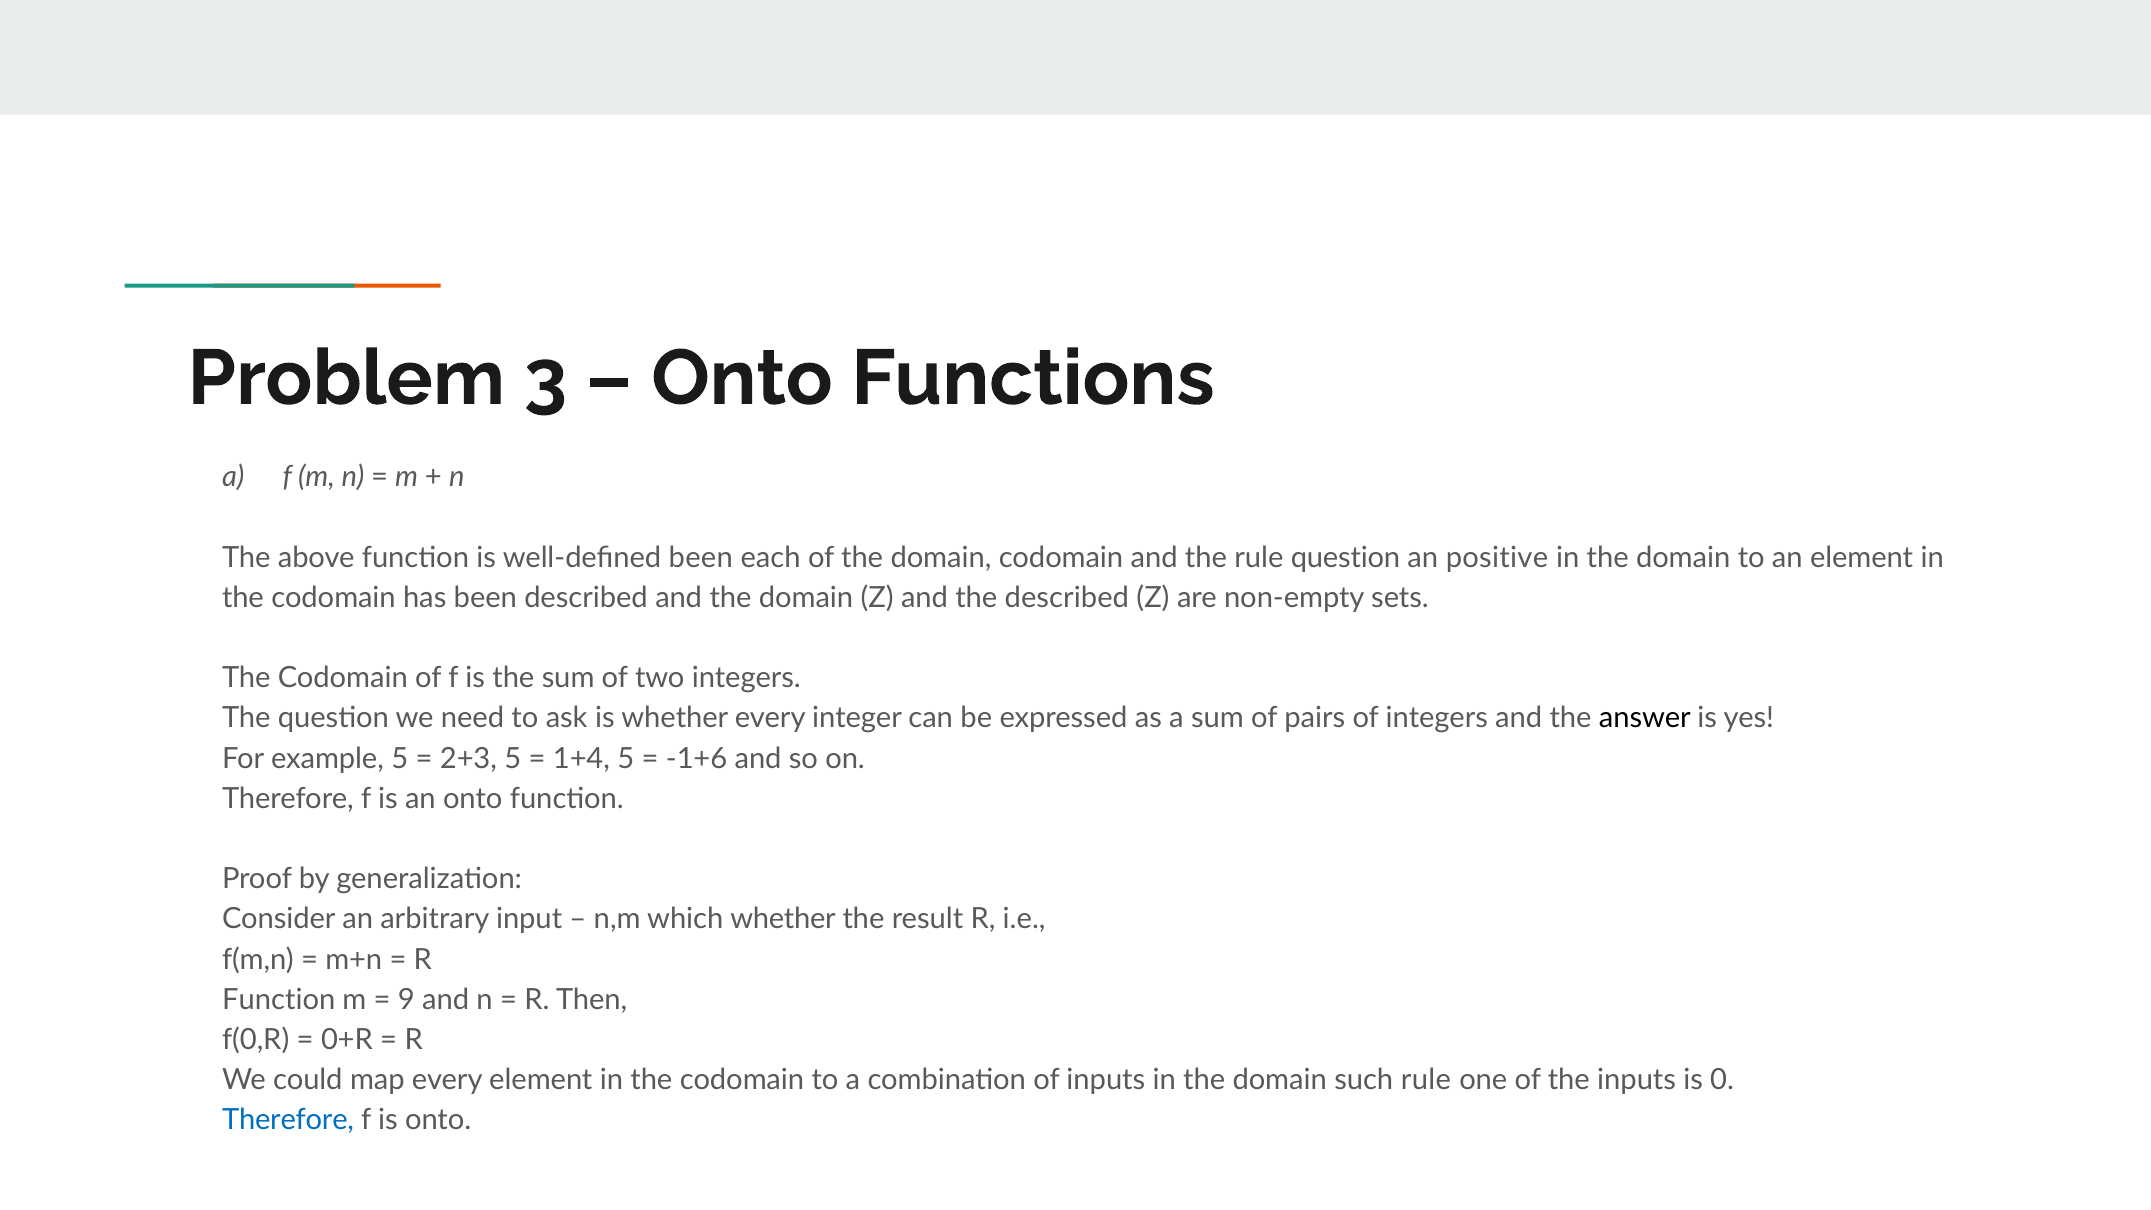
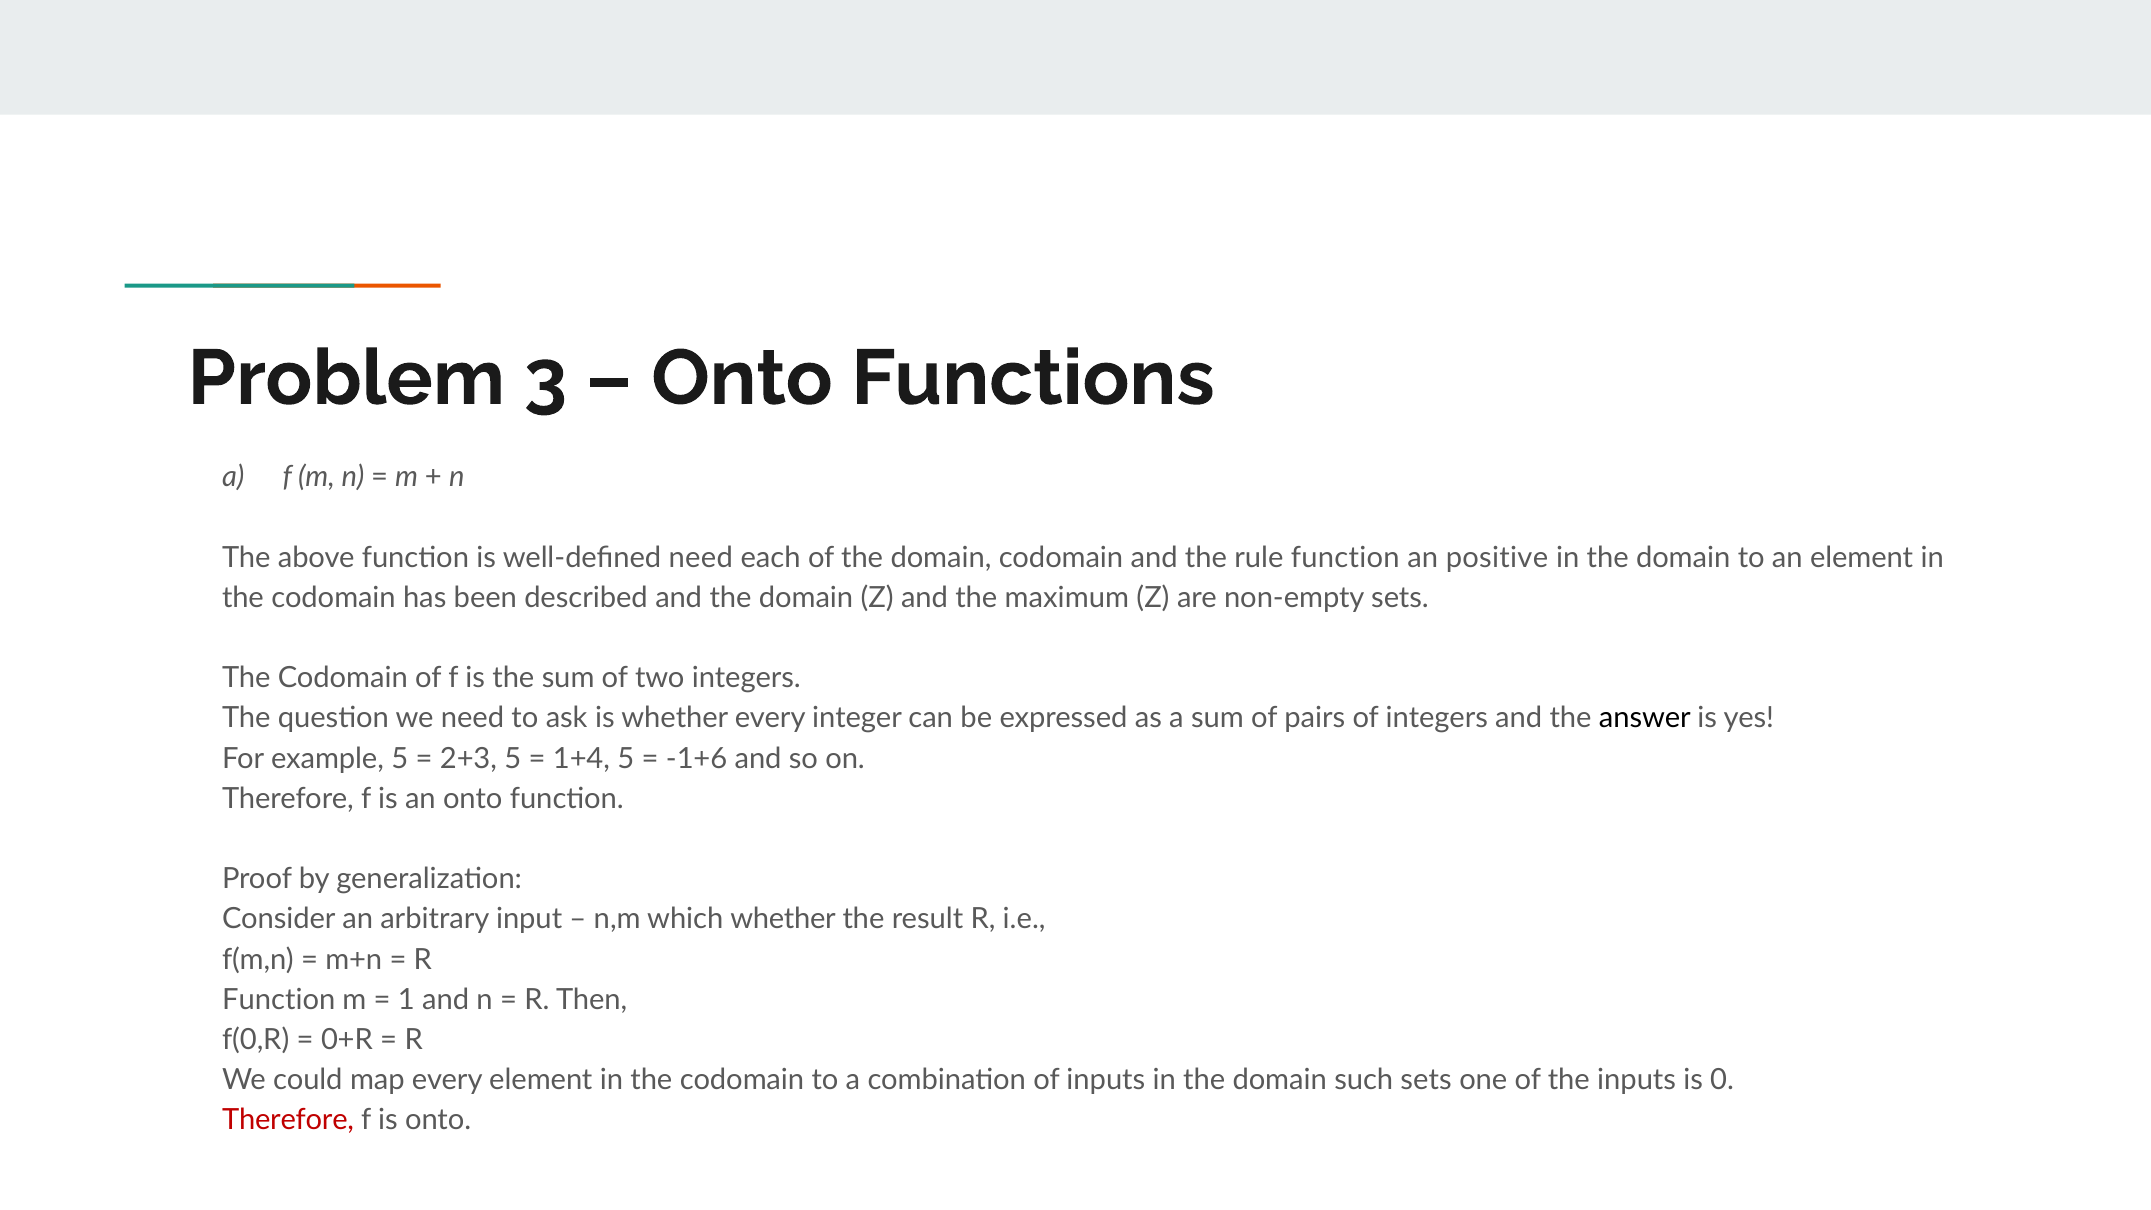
well-defined been: been -> need (701, 557)
rule question: question -> function (1345, 557)
the described: described -> maximum (1067, 598)
9: 9 -> 1 (406, 1000)
such rule: rule -> sets (1426, 1080)
Therefore colour: blue -> red (288, 1120)
